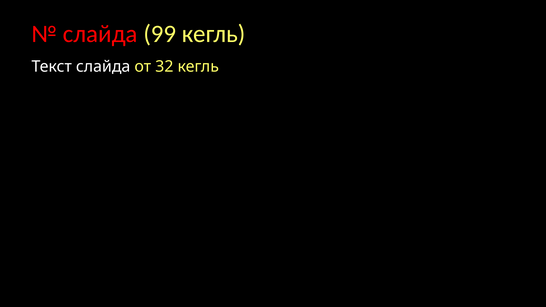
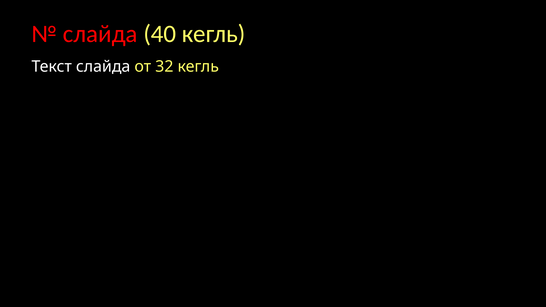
99: 99 -> 40 (160, 34)
